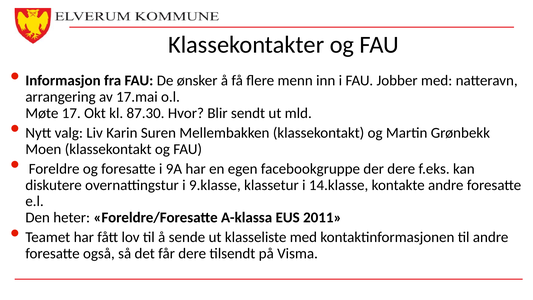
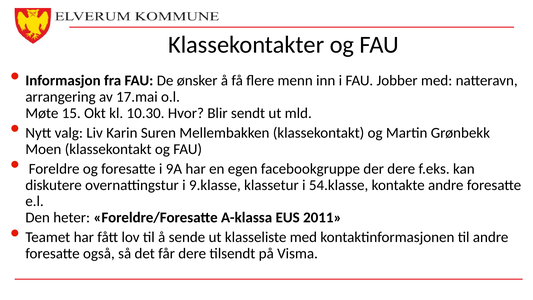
17: 17 -> 15 (71, 113)
87.30: 87.30 -> 10.30 (146, 113)
14.klasse: 14.klasse -> 54.klasse (339, 185)
